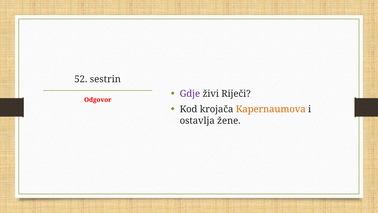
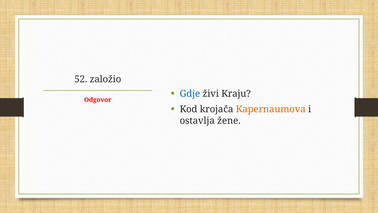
sestrin: sestrin -> založio (105, 79)
Gdje colour: purple -> blue (190, 94)
Riječi: Riječi -> Kraju (236, 94)
